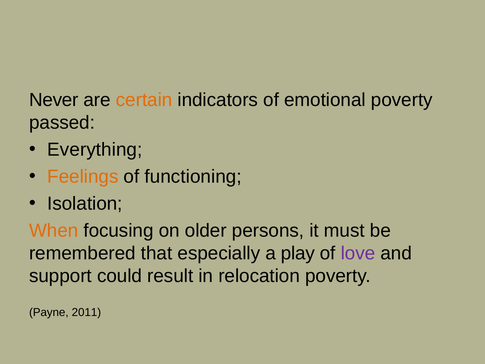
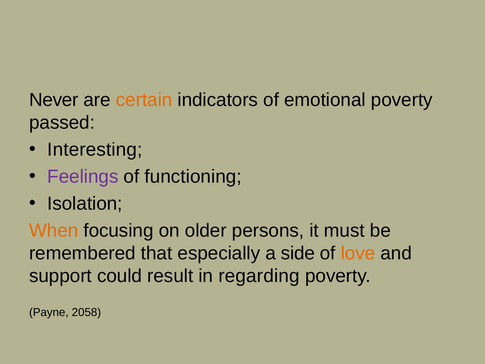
Everything: Everything -> Interesting (95, 150)
Feelings colour: orange -> purple (83, 177)
play: play -> side (298, 253)
love colour: purple -> orange (358, 253)
relocation: relocation -> regarding (259, 276)
2011: 2011 -> 2058 (86, 312)
